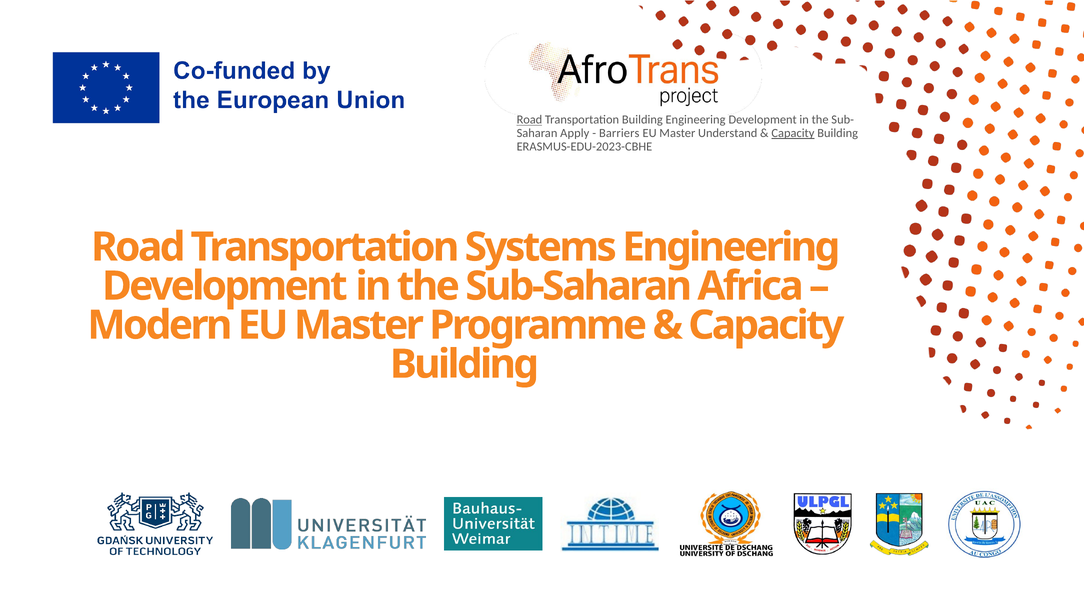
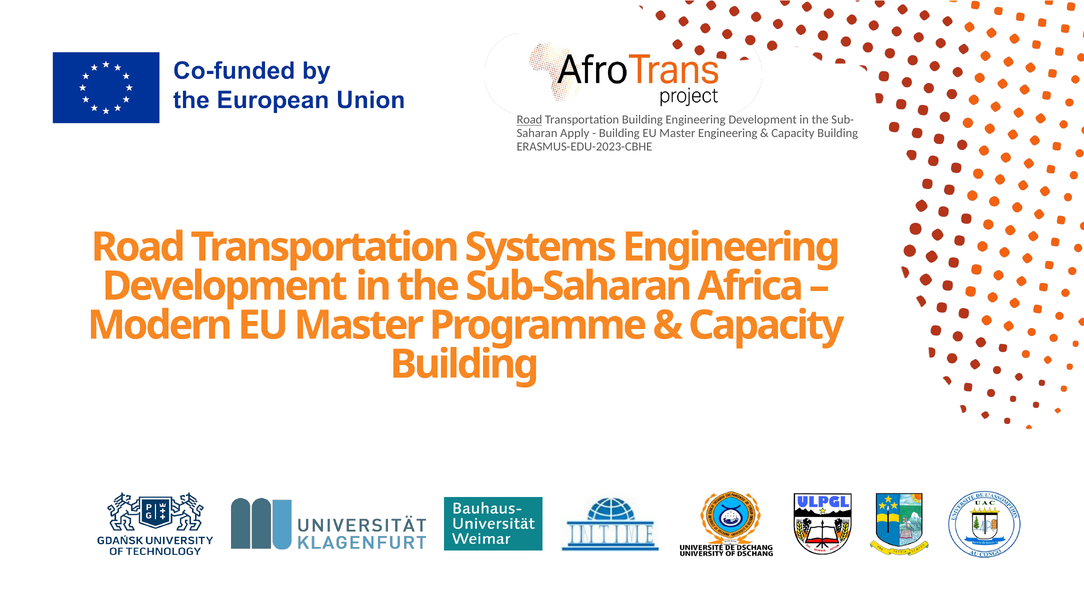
Barriers: Barriers -> Building (619, 133)
Master Understand: Understand -> Engineering (728, 133)
Capacity underline: present -> none (793, 133)
